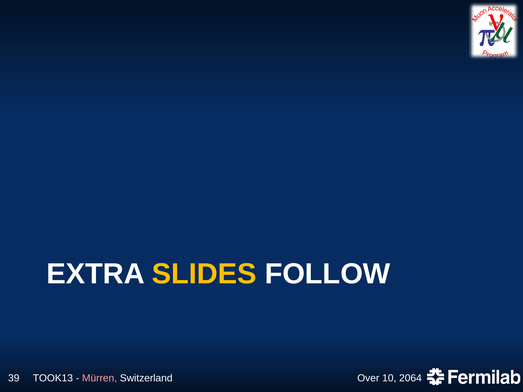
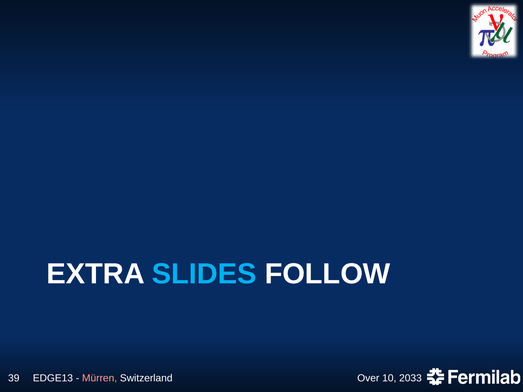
SLIDES colour: yellow -> light blue (204, 274)
TOOK13: TOOK13 -> EDGE13 (53, 378)
2064: 2064 -> 2033 (410, 378)
